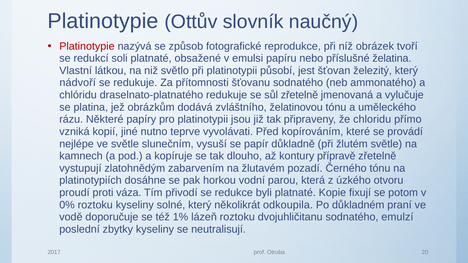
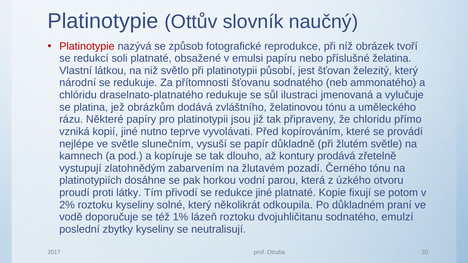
nádvoří: nádvoří -> národní (78, 83)
sůl zřetelně: zřetelně -> ilustraci (299, 95)
přípravě: přípravě -> prodává (336, 156)
váza: váza -> látky (129, 193)
redukce byli: byli -> jiné (264, 193)
0%: 0% -> 2% (67, 205)
